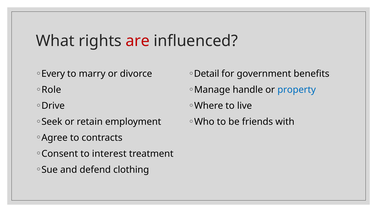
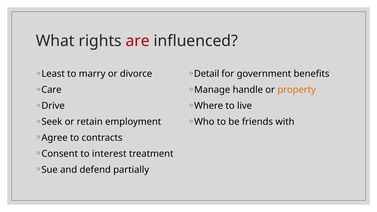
Every: Every -> Least (53, 74)
Role: Role -> Care (51, 90)
property colour: blue -> orange (297, 90)
clothing: clothing -> partially (131, 170)
